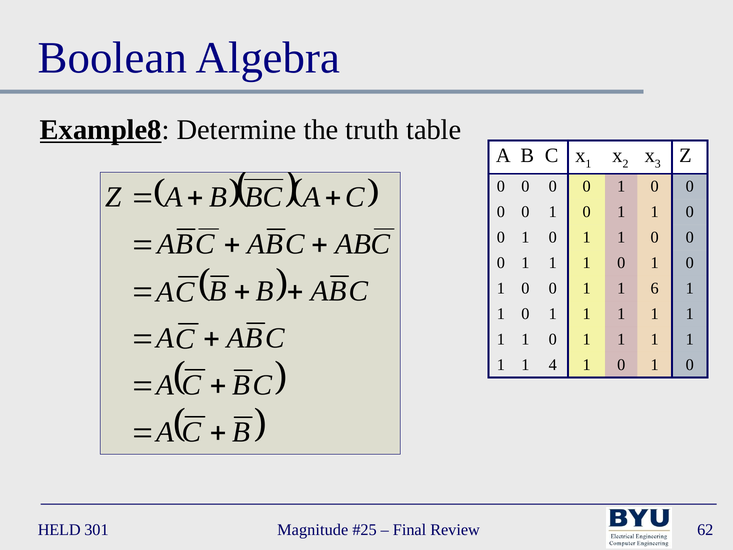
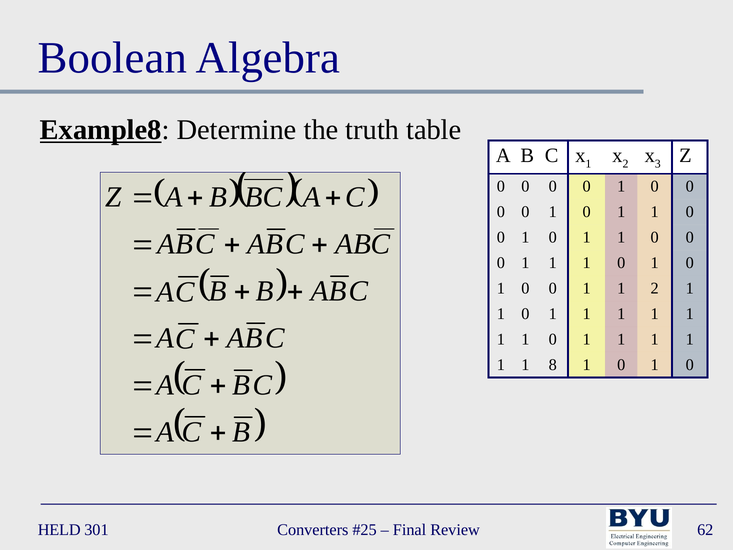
1 6: 6 -> 2 (655, 288)
4: 4 -> 8 (553, 365)
Magnitude: Magnitude -> Converters (313, 529)
